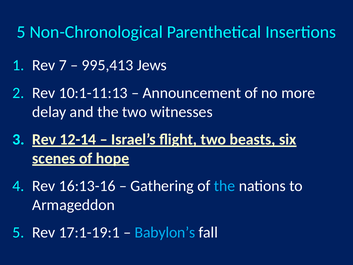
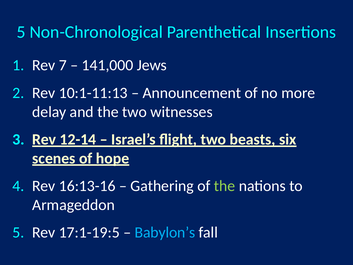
995,413: 995,413 -> 141,000 (107, 65)
the colour: light blue -> light green (225, 186)
17:1-19:1: 17:1-19:1 -> 17:1-19:5 (89, 232)
